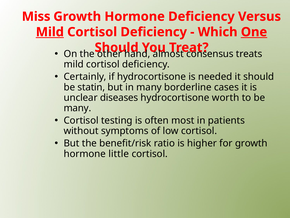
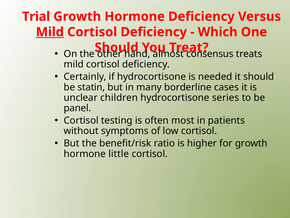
Miss: Miss -> Trial (36, 16)
One underline: present -> none (254, 32)
diseases: diseases -> children (119, 97)
worth: worth -> series (226, 97)
many: many -> panel (77, 108)
